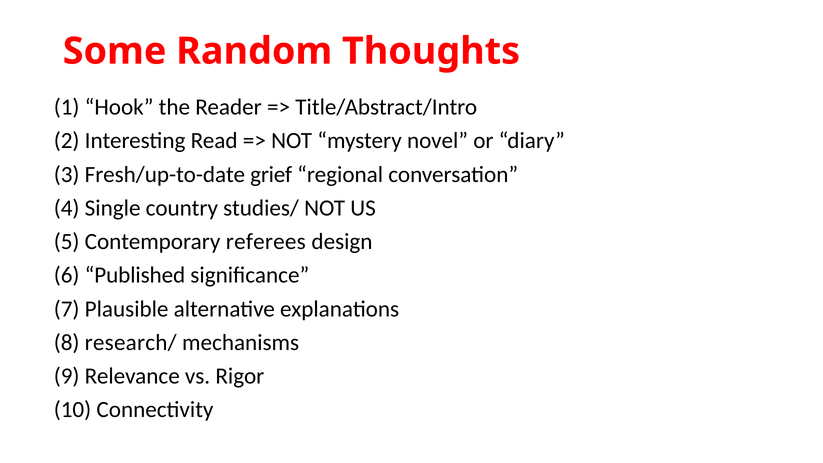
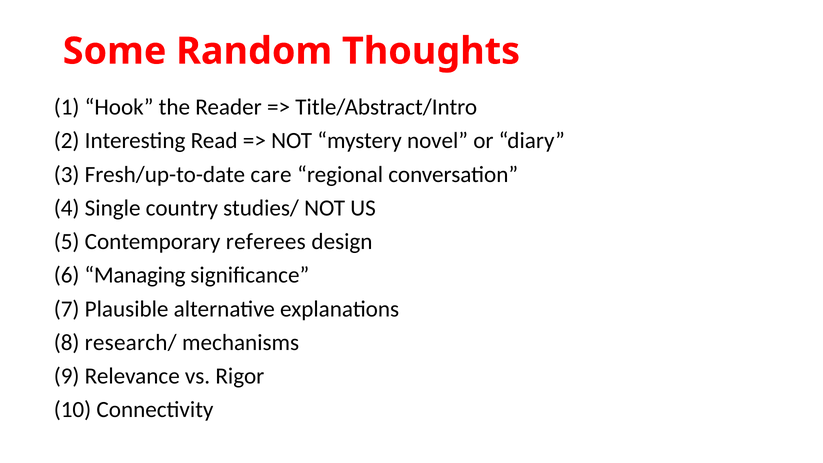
grief: grief -> care (271, 174)
Published: Published -> Managing (135, 275)
